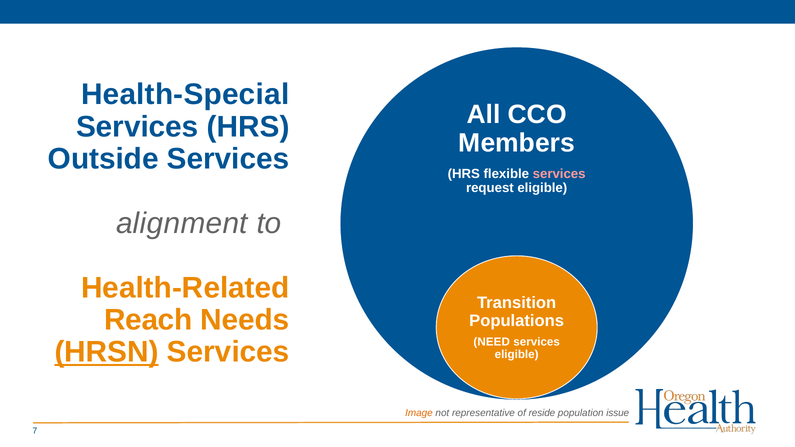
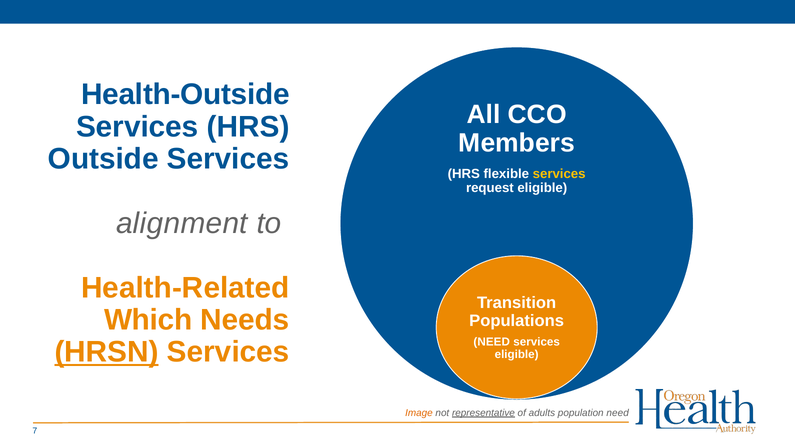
Health-Special: Health-Special -> Health-Outside (185, 95)
services colour: pink -> yellow (559, 174)
Reach: Reach -> Which (148, 320)
representative underline: none -> present (483, 413)
reside: reside -> adults (542, 413)
population issue: issue -> need (618, 413)
